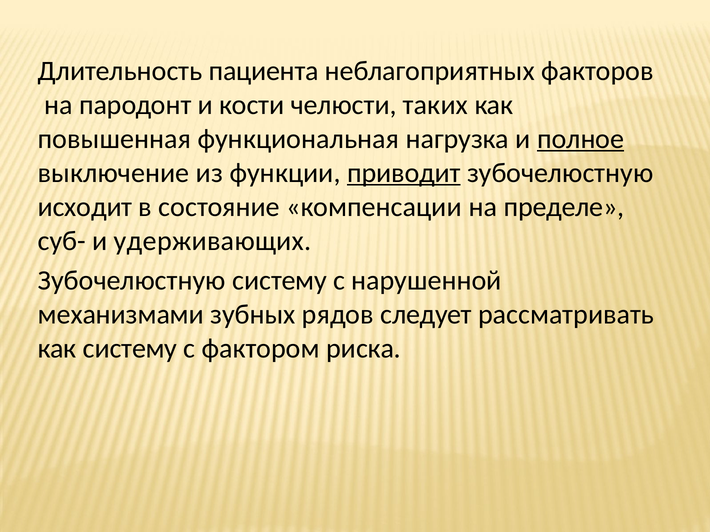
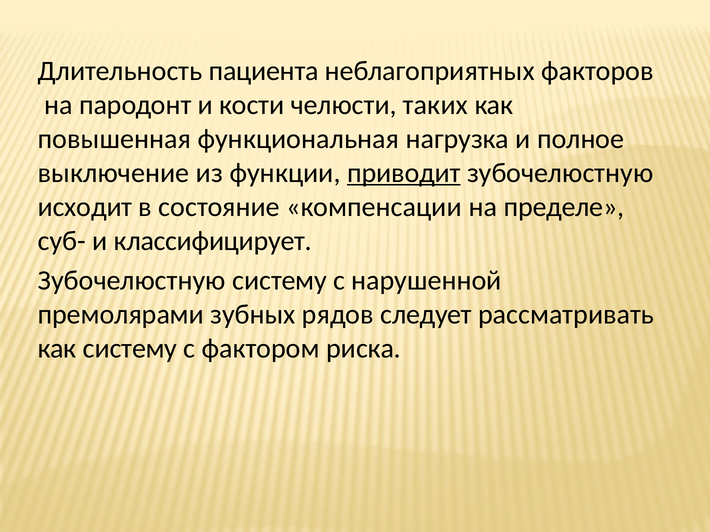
полное underline: present -> none (581, 139)
удерживающих: удерживающих -> классифицирует (213, 241)
механизмами: механизмами -> премолярами (121, 315)
